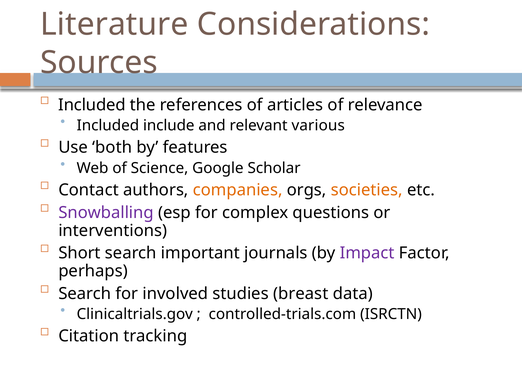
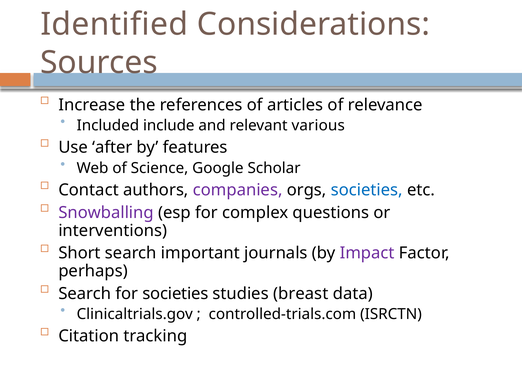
Literature: Literature -> Identified (114, 24)
Included: Included -> Increase (92, 105)
both: both -> after (112, 148)
companies colour: orange -> purple (238, 190)
societies colour: orange -> blue (367, 190)
for involved: involved -> societies (175, 294)
